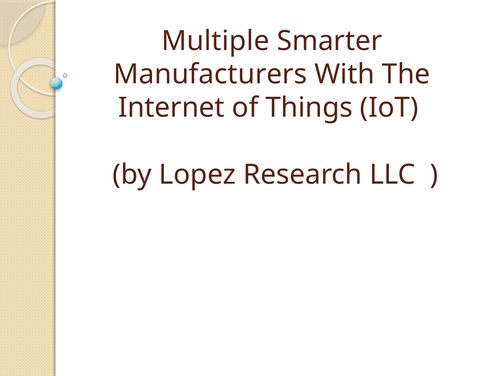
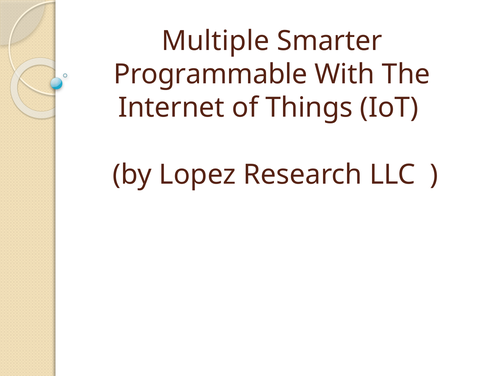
Manufacturers: Manufacturers -> Programmable (210, 74)
